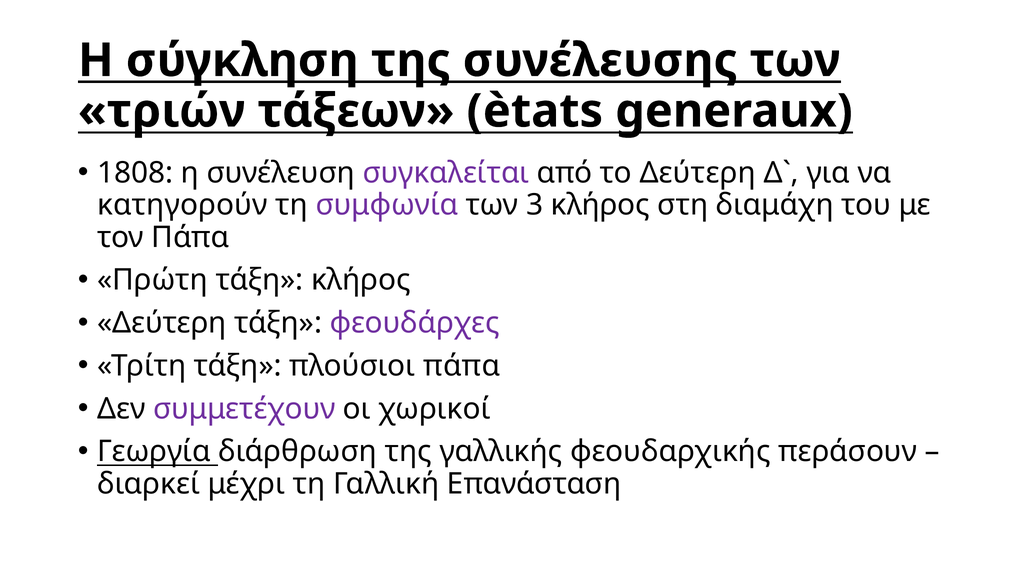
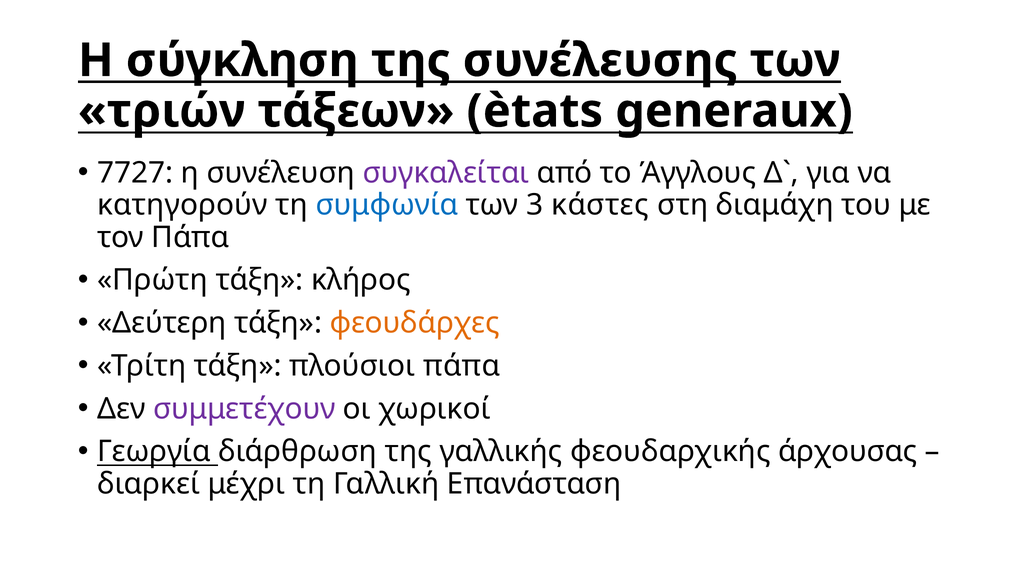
1808: 1808 -> 7727 (135, 173)
το Δεύτερη: Δεύτερη -> Άγγλους (698, 173)
συμφωνία colour: purple -> blue (387, 205)
3 κλήρος: κλήρος -> κάστες (600, 205)
φεουδάρχες colour: purple -> orange (415, 323)
περάσουν: περάσουν -> άρχουσας (848, 451)
